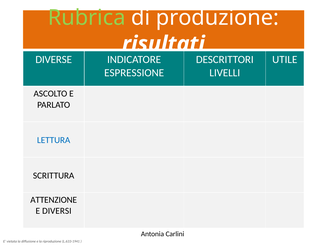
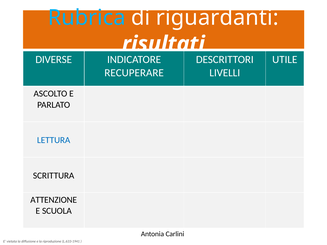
Rubrica colour: light green -> light blue (87, 18)
produzione: produzione -> riguardanti (217, 18)
ESPRESSIONE: ESPRESSIONE -> RECUPERARE (134, 73)
DIVERSI: DIVERSI -> SCUOLA (57, 211)
